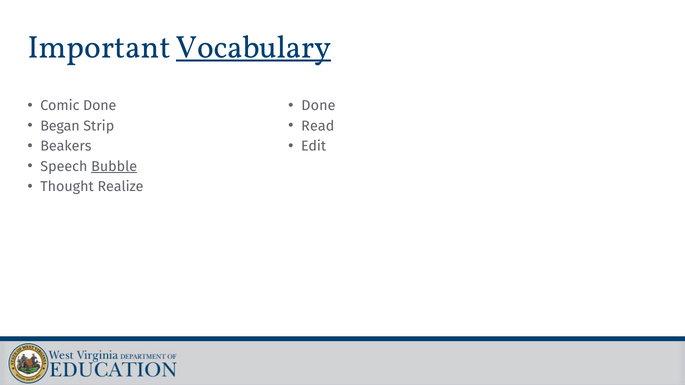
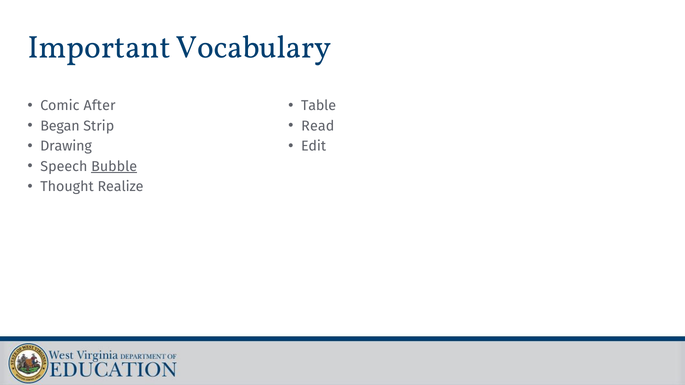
Vocabulary underline: present -> none (253, 47)
Comic Done: Done -> After (100, 106)
Done: Done -> Table (319, 106)
Beakers: Beakers -> Drawing (66, 146)
